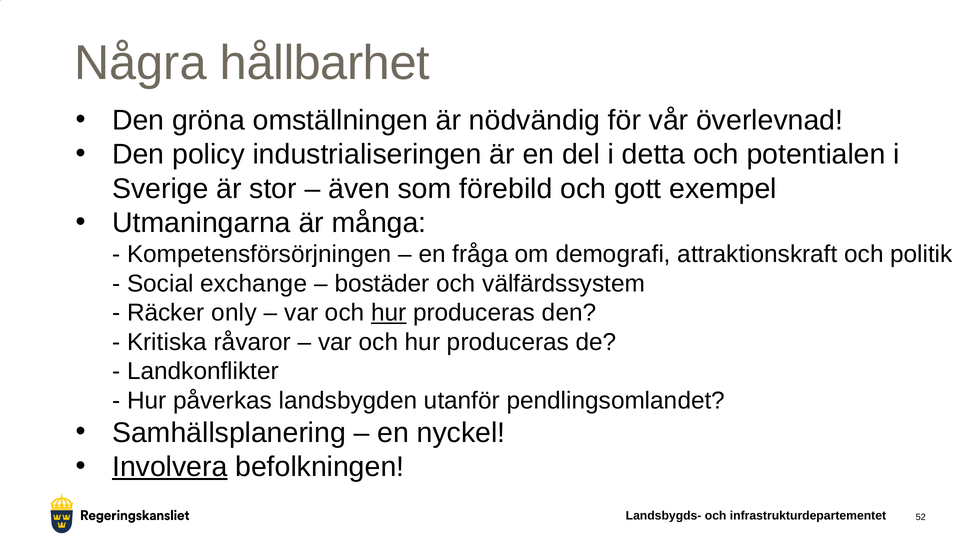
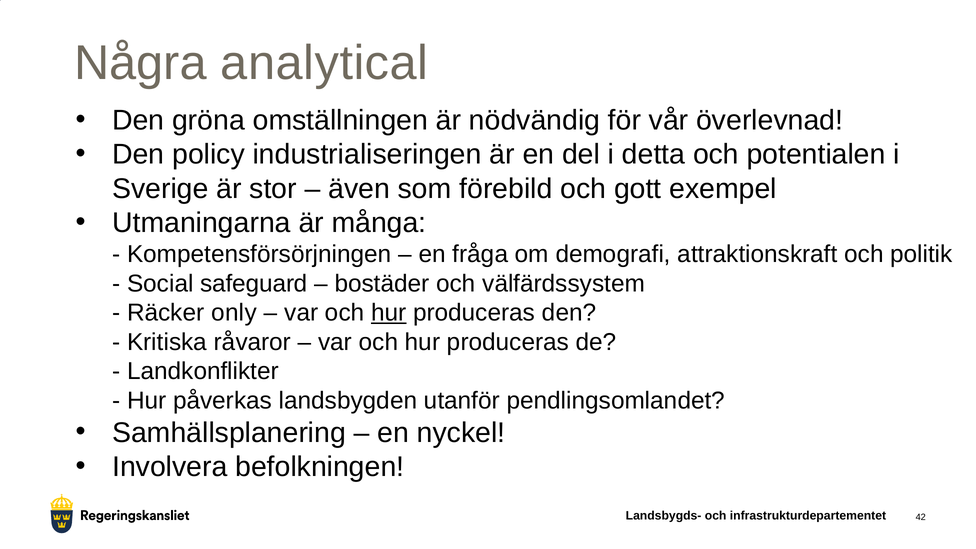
hållbarhet: hållbarhet -> analytical (324, 63)
exchange: exchange -> safeguard (254, 284)
Involvera underline: present -> none (170, 467)
52: 52 -> 42 (921, 517)
